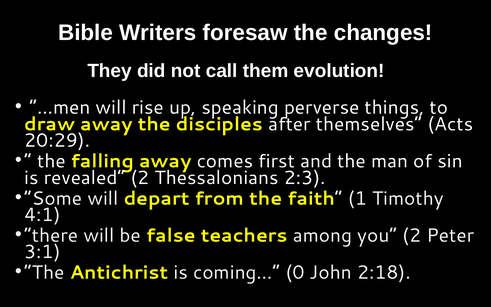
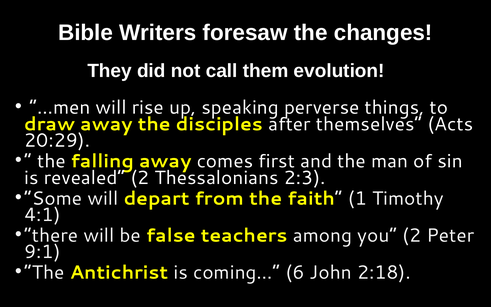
3:1: 3:1 -> 9:1 (42, 252)
0: 0 -> 6 (295, 273)
